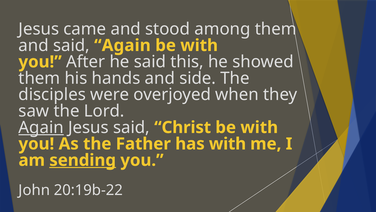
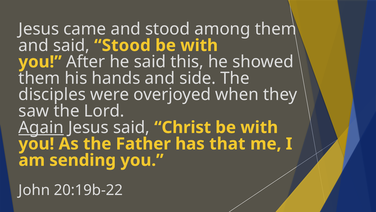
said Again: Again -> Stood (122, 45)
has with: with -> that (227, 144)
sending underline: present -> none (83, 160)
